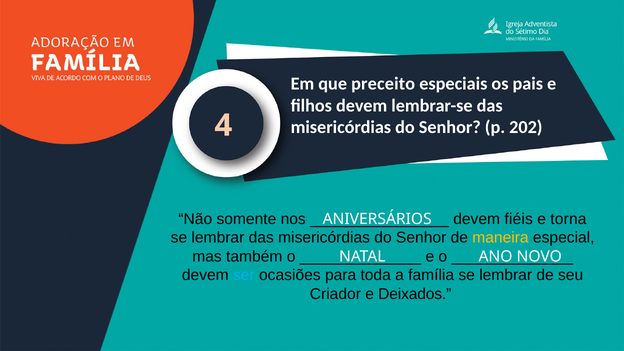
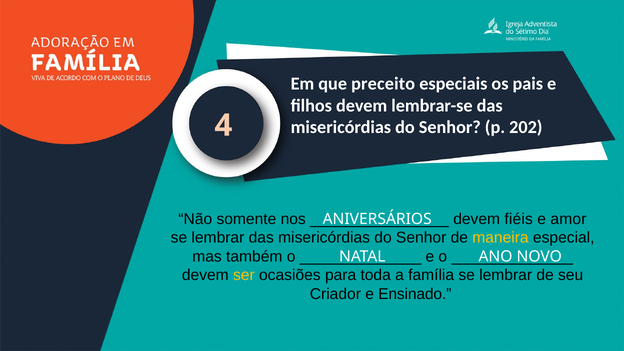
torna: torna -> amor (568, 219)
ser colour: light blue -> yellow (244, 275)
Deixados: Deixados -> Ensinado (415, 294)
